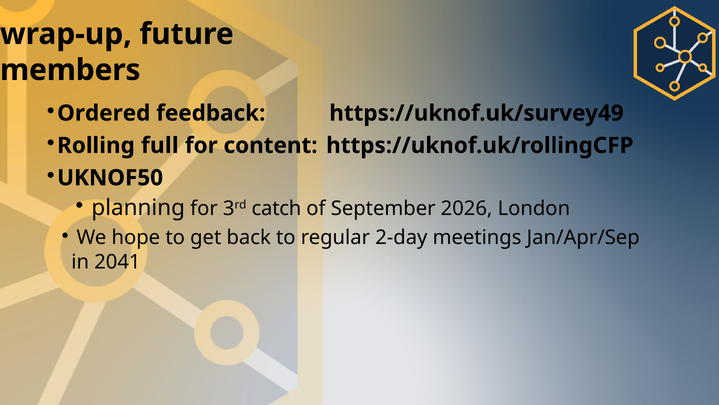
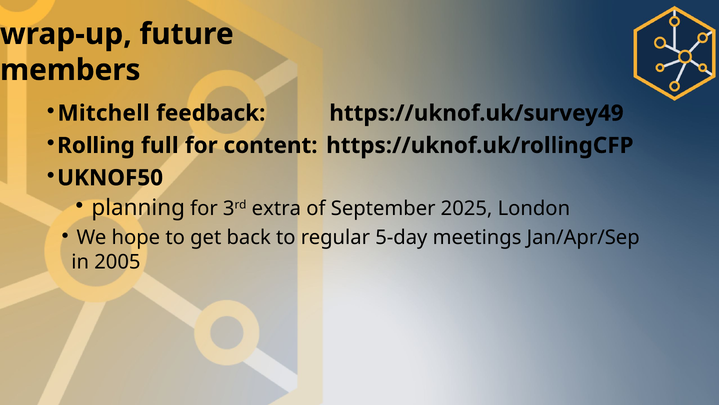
Ordered: Ordered -> Mitchell (104, 113)
catch: catch -> extra (276, 208)
2026: 2026 -> 2025 (467, 208)
2-day: 2-day -> 5-day (401, 237)
2041: 2041 -> 2005 (117, 262)
